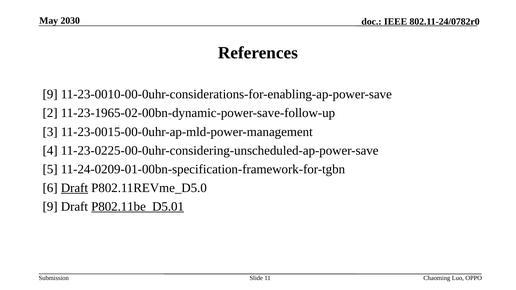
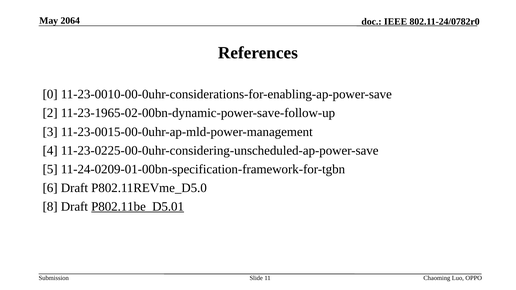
2030: 2030 -> 2064 (70, 21)
9: 9 -> 0 (50, 94)
Draft underline: present -> none (74, 188)
9: 9 -> 8 (50, 207)
